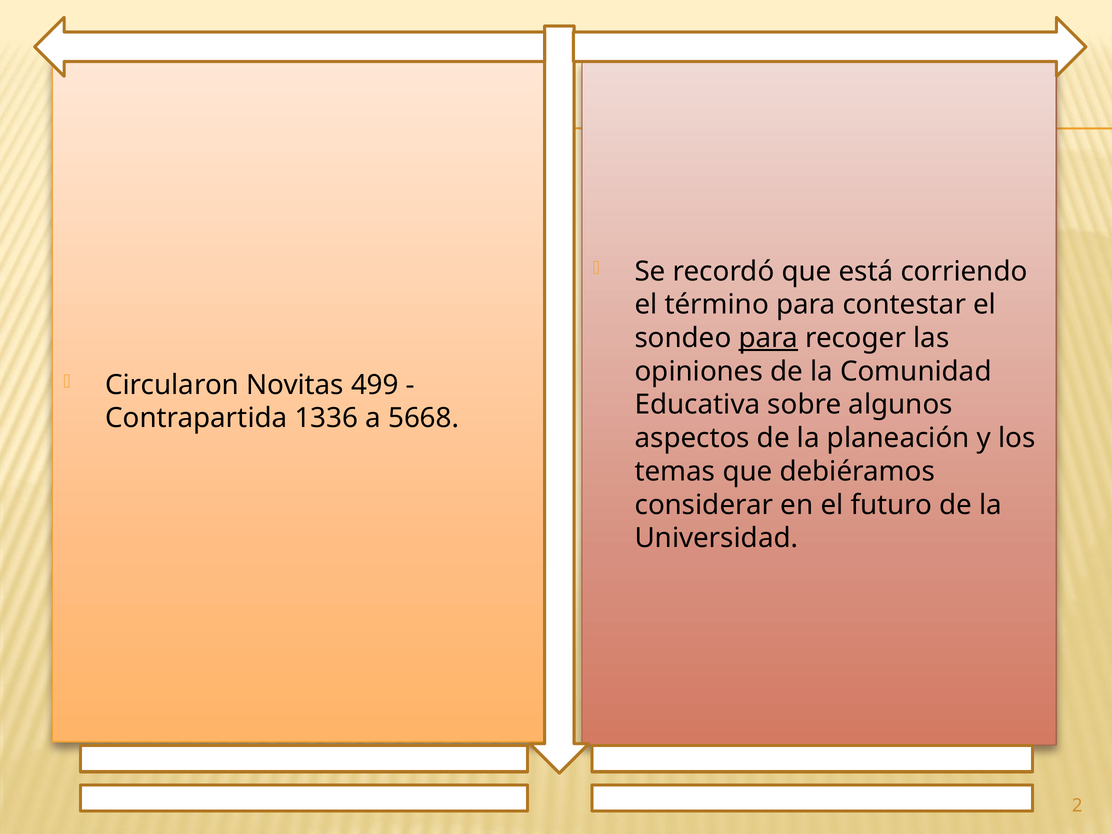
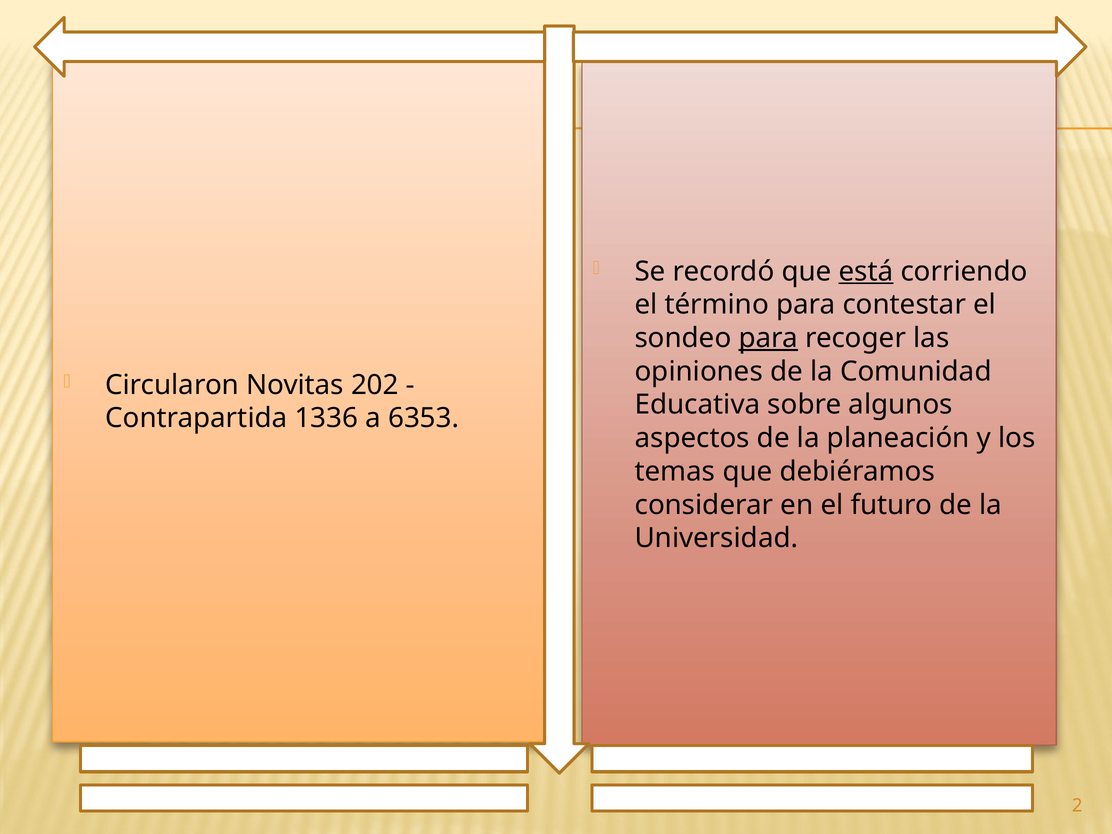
está underline: none -> present (866, 271)
499: 499 -> 202 (375, 385)
5668: 5668 -> 6353 (424, 418)
